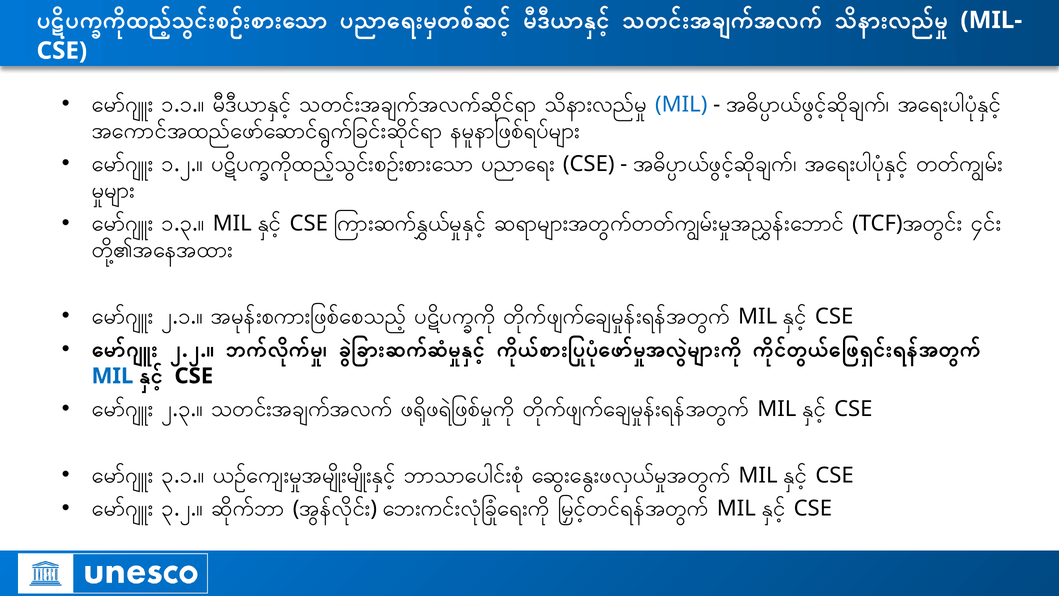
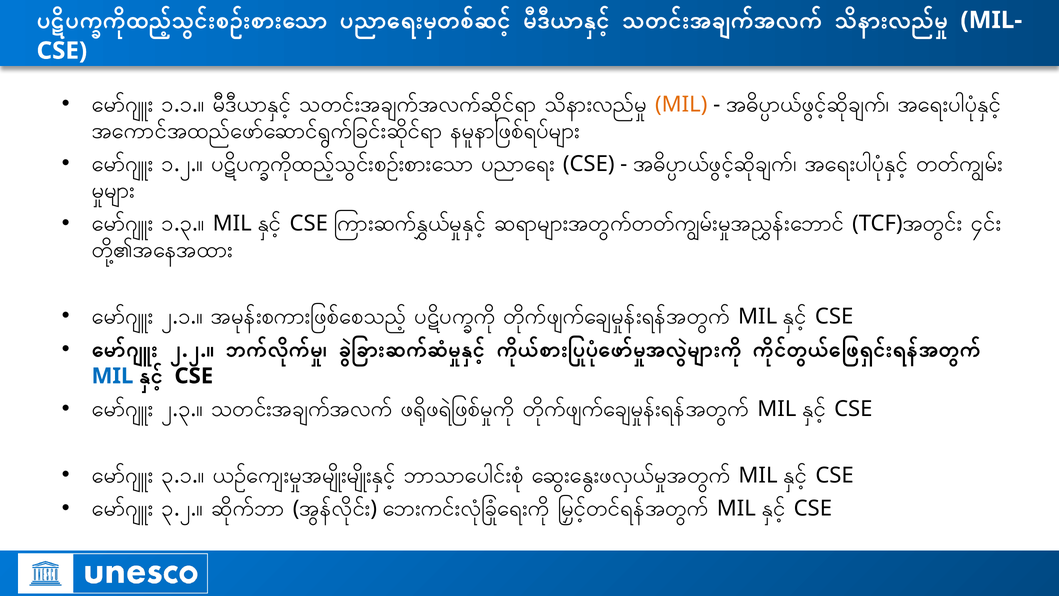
MIL colour: blue -> orange (681, 104)
